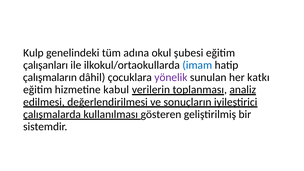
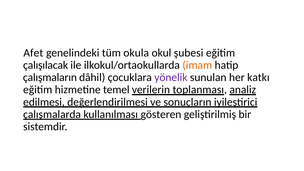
Kulp: Kulp -> Afet (33, 53)
adına: adına -> okula (136, 53)
çalışanları: çalışanları -> çalışılacak (46, 65)
imam colour: blue -> orange (197, 65)
kabul: kabul -> temel (116, 90)
